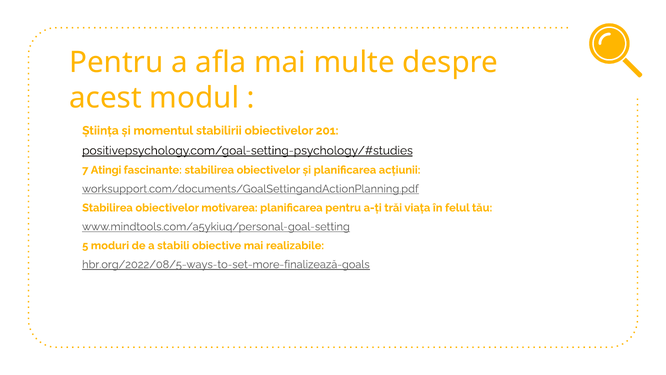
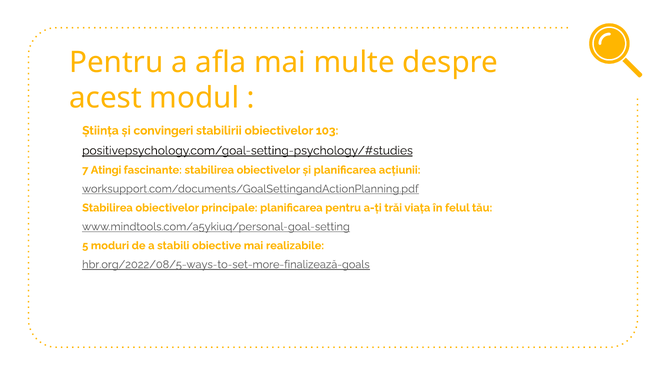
momentul: momentul -> convingeri (163, 130)
201: 201 -> 103 (327, 130)
motivarea: motivarea -> principale (229, 208)
